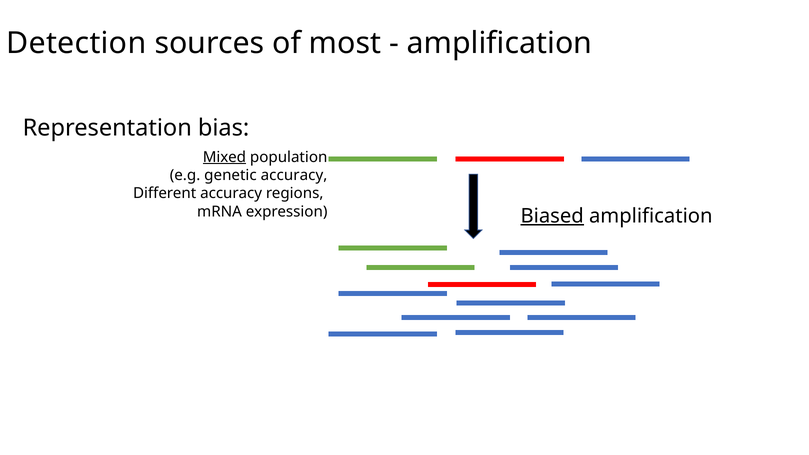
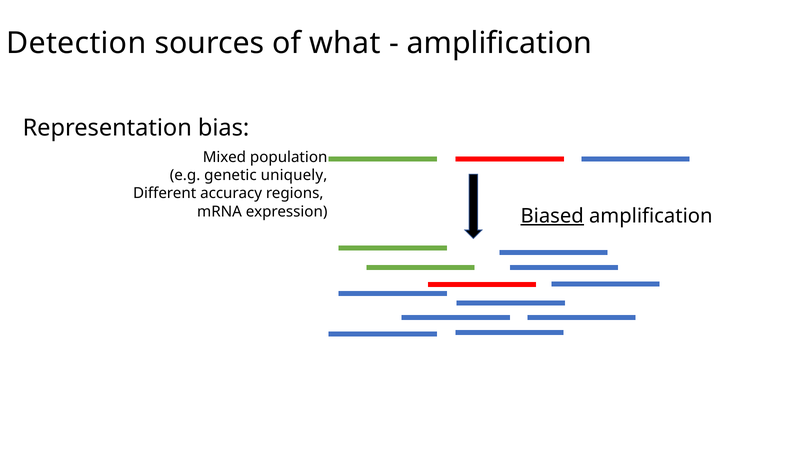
most: most -> what (345, 43)
Mixed underline: present -> none (224, 157)
genetic accuracy: accuracy -> uniquely (294, 175)
